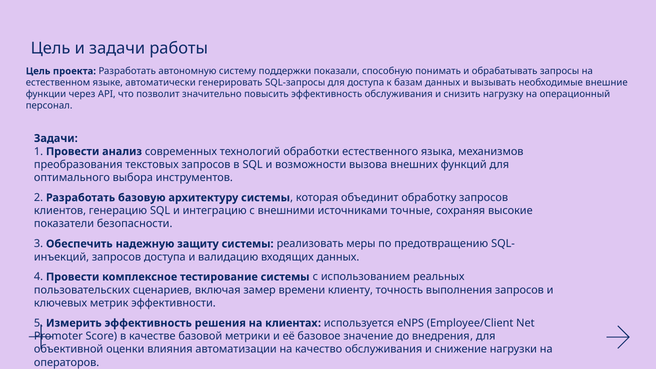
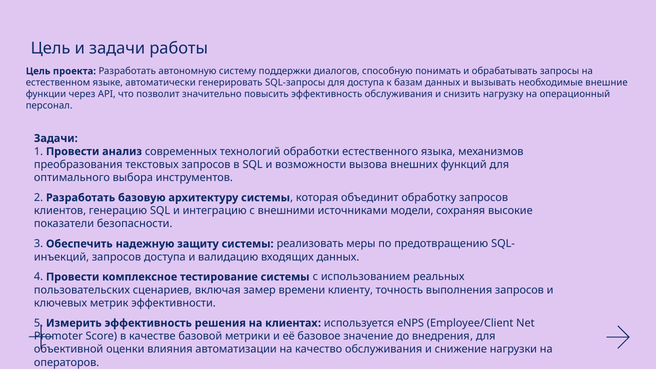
показали: показали -> диалогов (337, 71)
точные: точные -> модели (412, 211)
